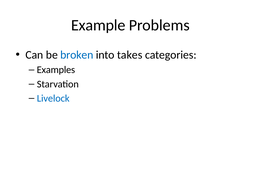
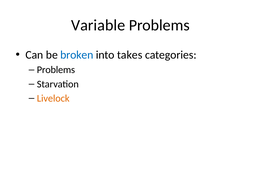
Example: Example -> Variable (98, 25)
Examples: Examples -> Problems (56, 70)
Livelock colour: blue -> orange (53, 98)
